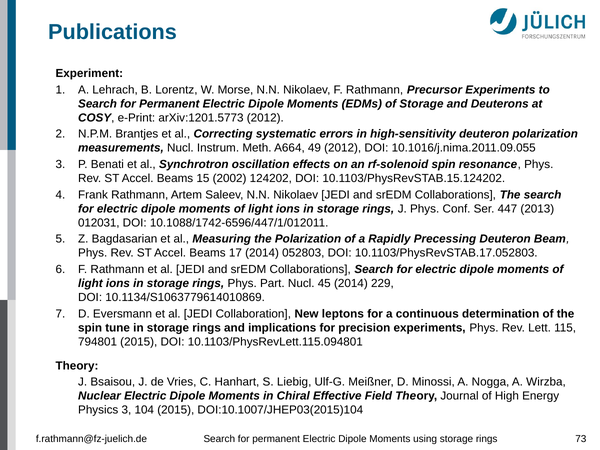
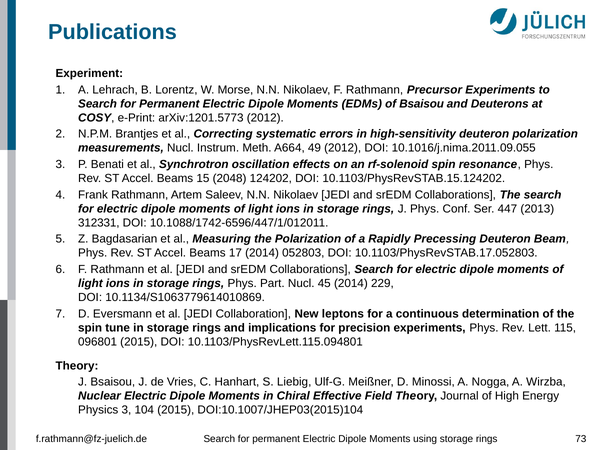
of Storage: Storage -> Bsaisou (422, 104)
2002: 2002 -> 2048 (230, 178)
012031: 012031 -> 312331 (99, 223)
794801: 794801 -> 096801 (98, 342)
